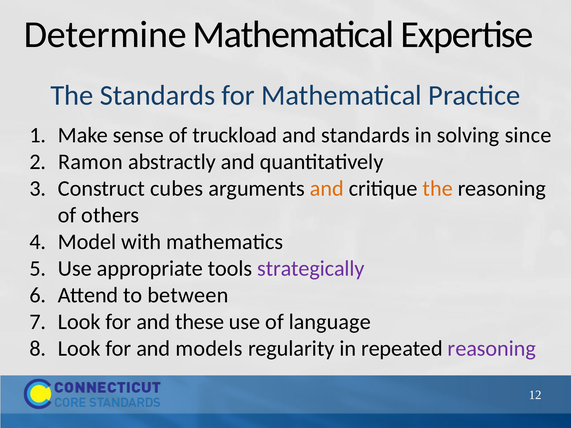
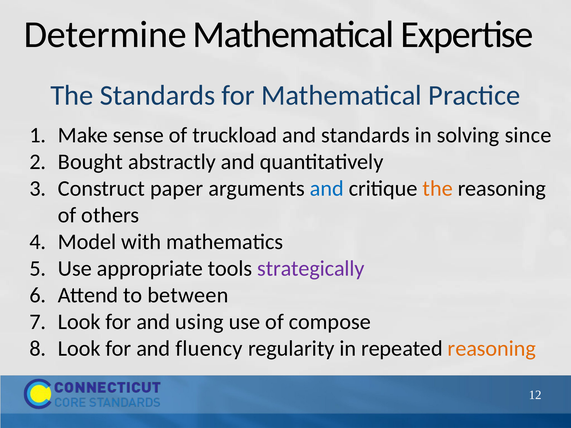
Ramon: Ramon -> Bought (91, 162)
cubes: cubes -> paper (177, 189)
and colour: orange -> blue (327, 189)
these: these -> using (199, 322)
language: language -> compose (330, 322)
models: models -> fluency (209, 349)
reasoning colour: purple -> orange (492, 349)
